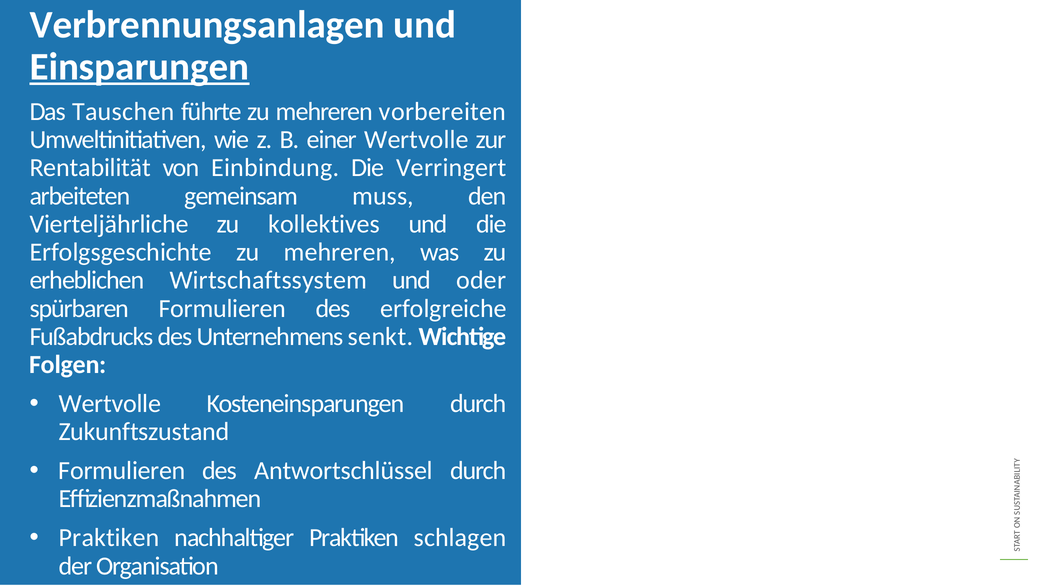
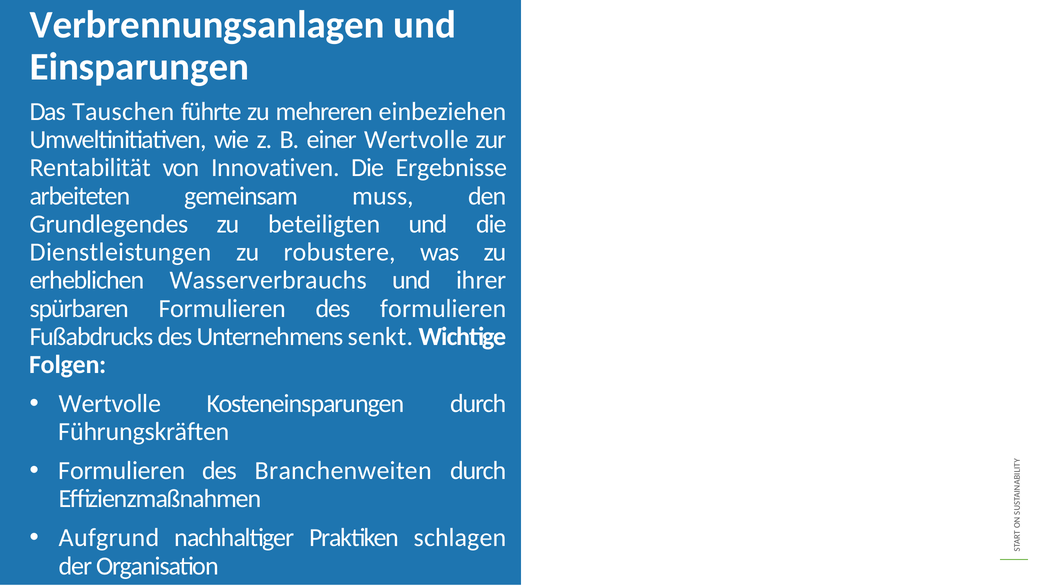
Einsparungen underline: present -> none (139, 67)
vorbereiten: vorbereiten -> einbeziehen (443, 112)
Einbindung: Einbindung -> Innovativen (275, 168)
Verringert: Verringert -> Ergebnisse (451, 168)
Vierteljährliche: Vierteljährliche -> Grundlegendes (109, 224)
kollektives: kollektives -> beteiligten (324, 224)
Erfolgsgeschichte: Erfolgsgeschichte -> Dienstleistungen (121, 252)
mehreren: mehreren -> robustere (340, 252)
Wirtschaftssystem: Wirtschaftssystem -> Wasserverbrauchs (268, 280)
oder: oder -> ihrer (481, 280)
des erfolgreiche: erfolgreiche -> formulieren (443, 308)
Zukunftszustand: Zukunftszustand -> Führungskräften (144, 432)
Antwortschlüssel: Antwortschlüssel -> Branchenweiten (343, 471)
Praktiken: Praktiken -> Aufgrund (109, 538)
